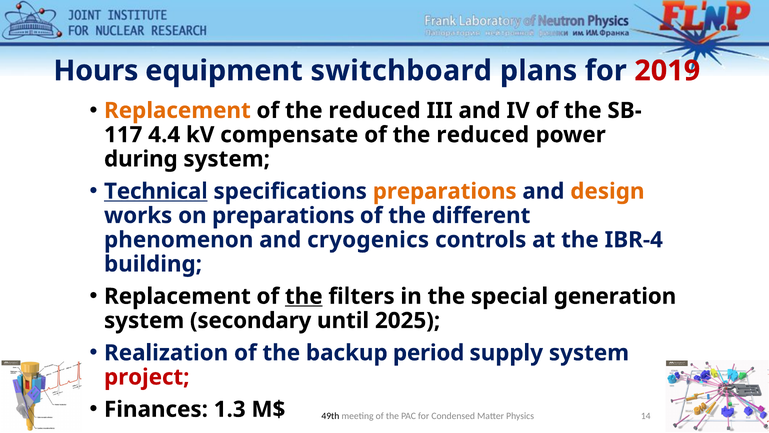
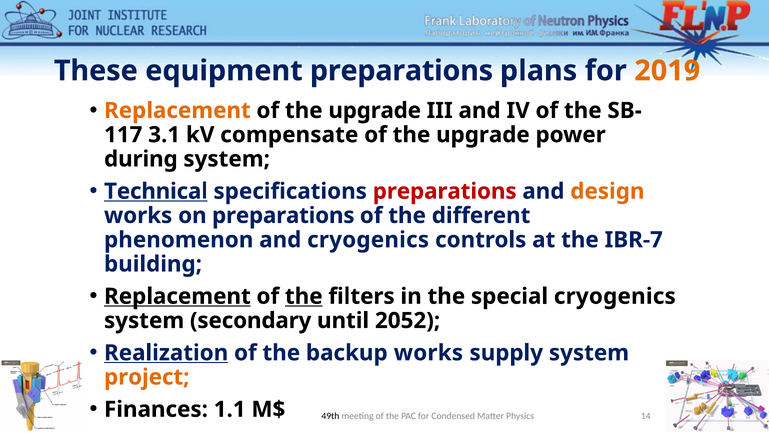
Hours: Hours -> These (96, 71)
equipment switchboard: switchboard -> preparations (401, 71)
2019 colour: red -> orange (667, 71)
reduced: reduced -> upgrade (375, 110)
4.4: 4.4 -> 3.1 (164, 135)
reduced: reduced -> upgrade (483, 135)
preparations colour: orange -> red (445, 191)
IBR-4: IBR-4 -> IBR-7 (634, 240)
Replacement underline: none -> present (177, 296)
special generation: generation -> cryogenics (615, 296)
2025: 2025 -> 2052 (408, 320)
Realization underline: none -> present (166, 353)
backup period: period -> works (428, 353)
project colour: red -> orange (147, 377)
1.3: 1.3 -> 1.1 (230, 409)
